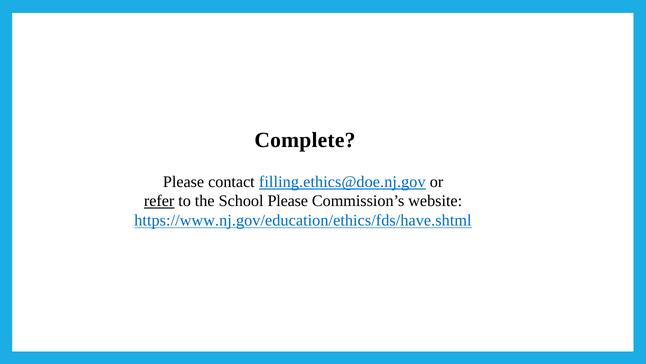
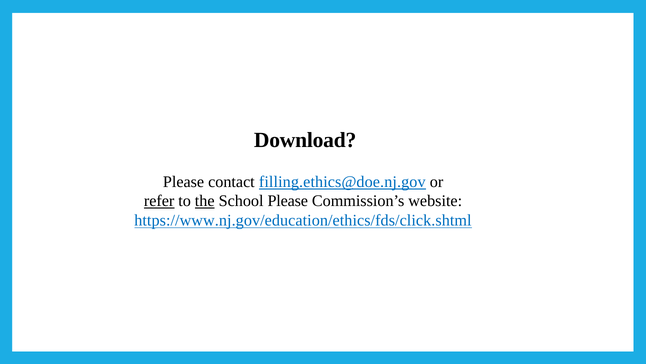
Complete: Complete -> Download (305, 140)
the underline: none -> present (205, 201)
https://www.nj.gov/education/ethics/fds/have.shtml: https://www.nj.gov/education/ethics/fds/have.shtml -> https://www.nj.gov/education/ethics/fds/click.shtml (303, 220)
